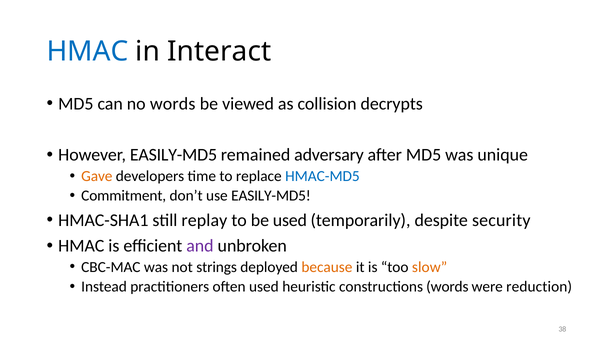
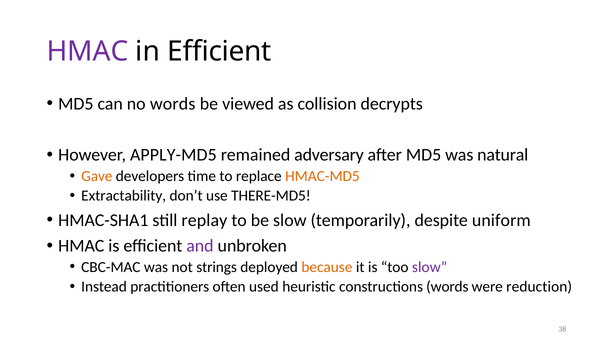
HMAC colour: blue -> purple (88, 51)
in Interact: Interact -> Efficient (219, 51)
However EASILY-MD5: EASILY-MD5 -> APPLY-MD5 (173, 155)
unique: unique -> natural (503, 155)
HMAC-MD5 colour: blue -> orange (322, 176)
Commitment: Commitment -> Extractability (124, 196)
use EASILY-MD5: EASILY-MD5 -> THERE-MD5 (271, 196)
be used: used -> slow (290, 220)
security: security -> uniform (501, 220)
slow colour: orange -> purple (430, 267)
